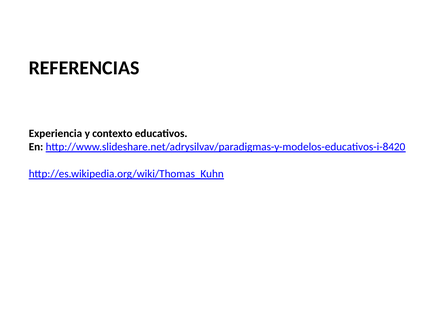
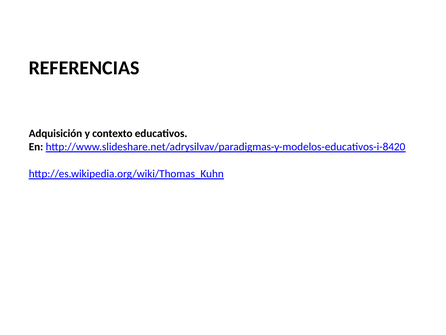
Experiencia: Experiencia -> Adquisición (55, 133)
